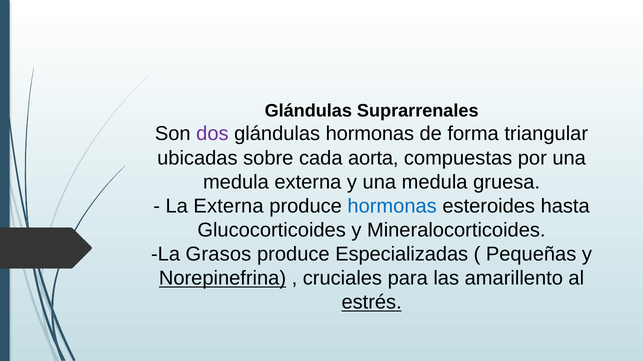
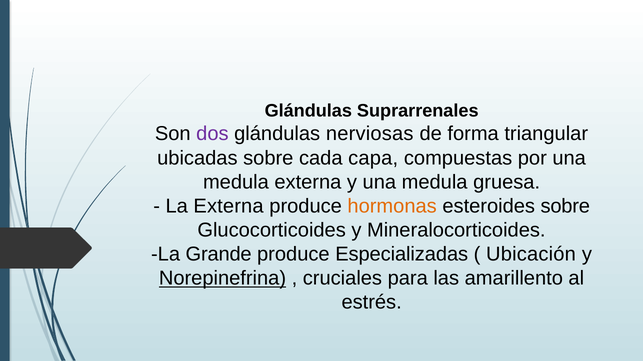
glándulas hormonas: hormonas -> nerviosas (370, 134)
aorta: aorta -> capa (373, 158)
hormonas colour: blue -> orange (392, 206)
esteroides hasta: hasta -> sobre (565, 206)
Grasos: Grasos -> Grande (219, 255)
Pequeñas: Pequeñas -> Ubicación (531, 255)
estrés underline: present -> none (372, 303)
